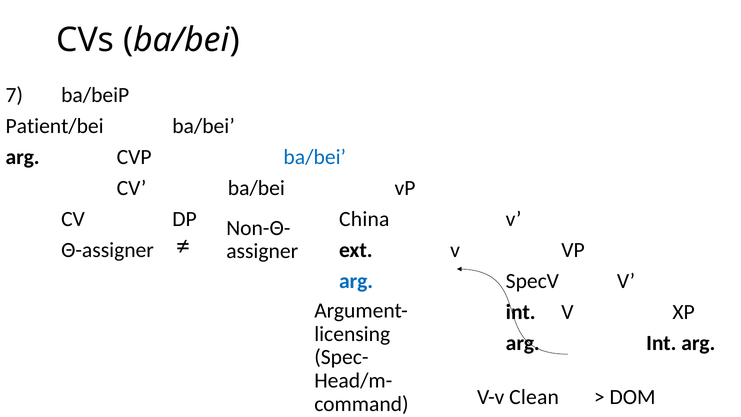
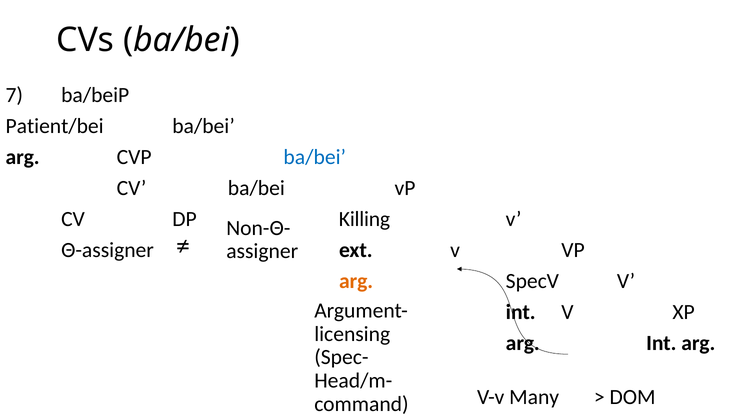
China: China -> Killing (364, 219)
arg colour: blue -> orange (356, 281)
Clean: Clean -> Many (534, 397)
